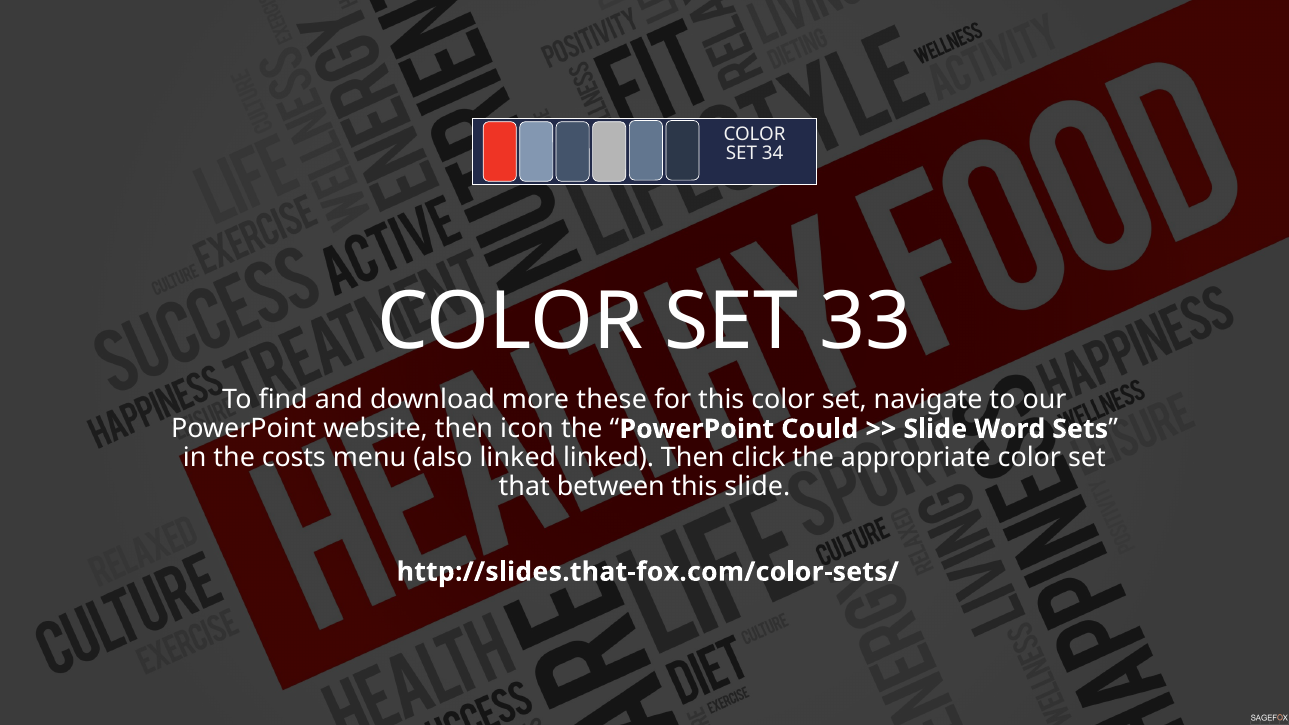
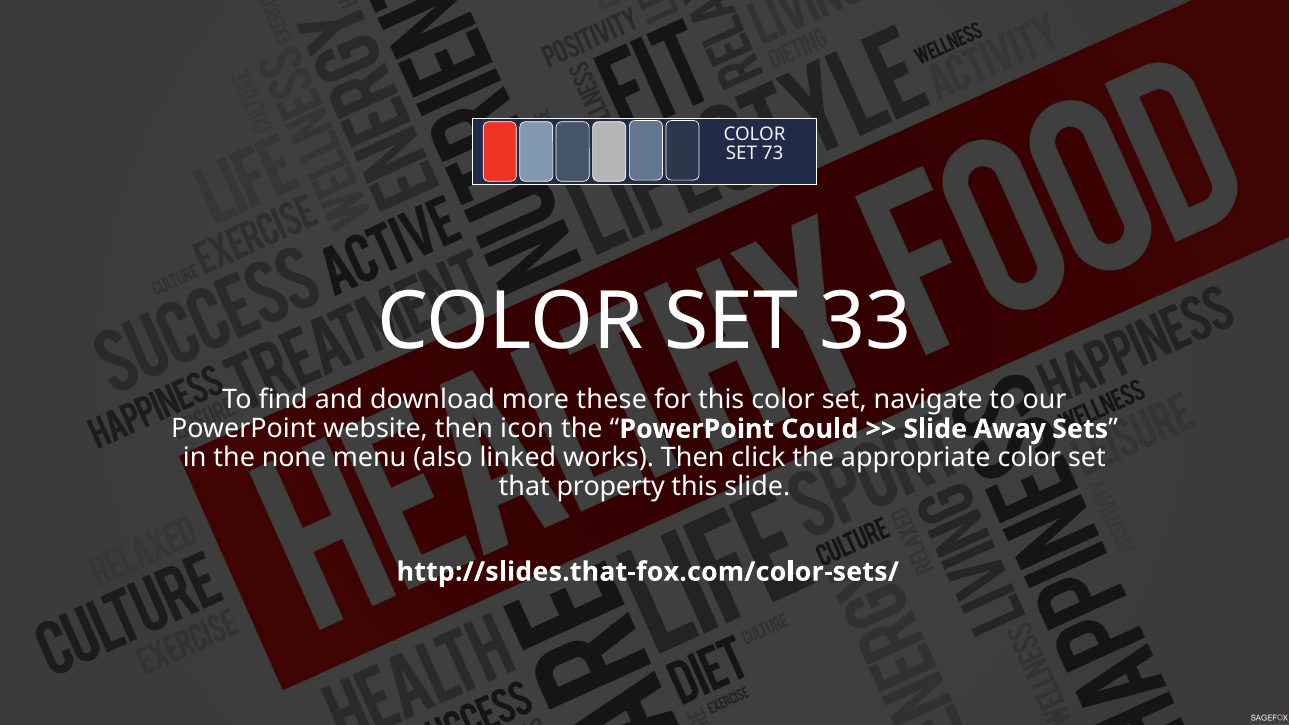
34: 34 -> 73 (773, 153)
Word: Word -> Away (1010, 429)
costs: costs -> none (294, 458)
linked linked: linked -> works (609, 458)
between: between -> property (611, 487)
